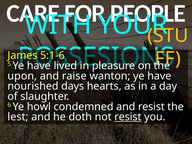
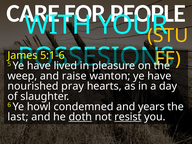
upon: upon -> weep (22, 76)
days: days -> pray (73, 86)
and resist: resist -> years (151, 107)
lest: lest -> last (18, 117)
doth underline: none -> present (80, 117)
